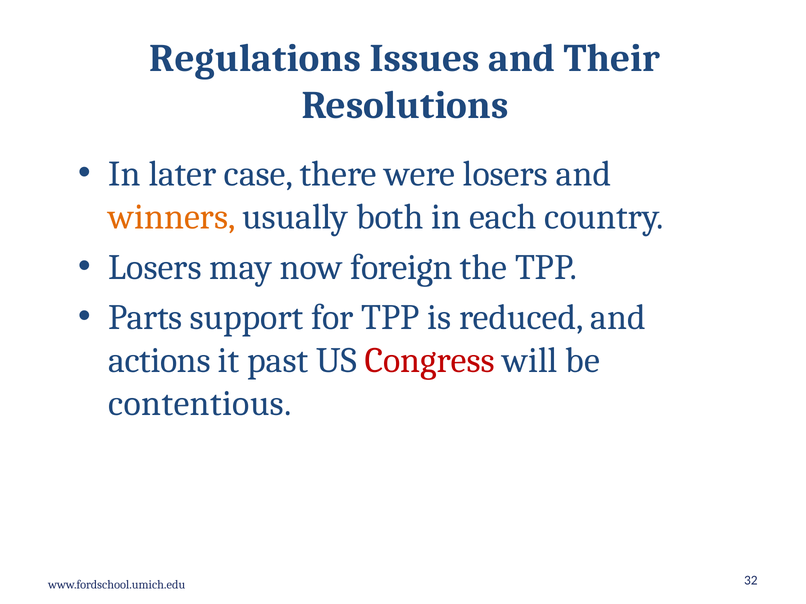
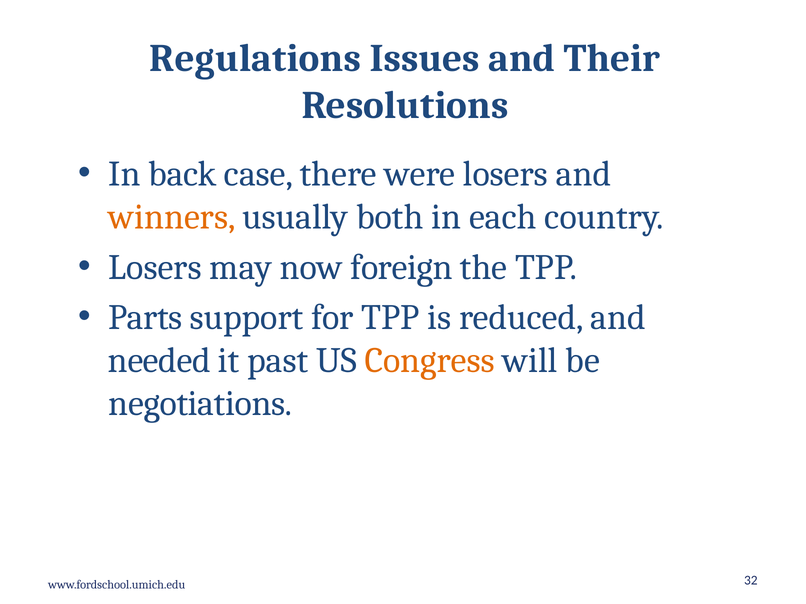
later: later -> back (182, 174)
actions: actions -> needed (159, 361)
Congress colour: red -> orange (430, 361)
contentious: contentious -> negotiations (200, 404)
